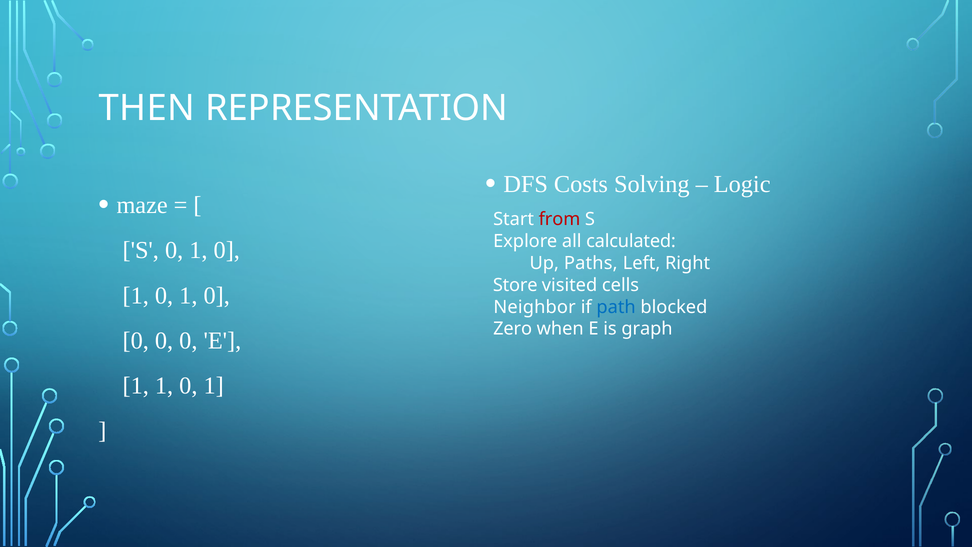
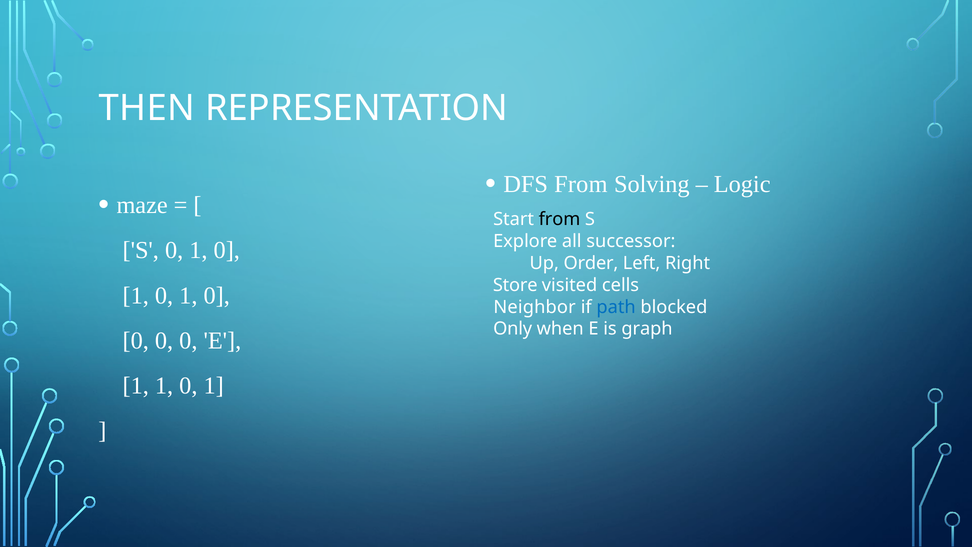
DFS Costs: Costs -> From (581, 184)
from colour: red -> black (559, 219)
calculated: calculated -> successor (631, 241)
Paths: Paths -> Order (591, 263)
Zero: Zero -> Only (513, 329)
